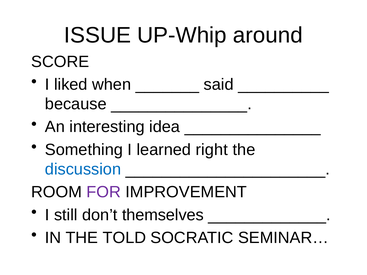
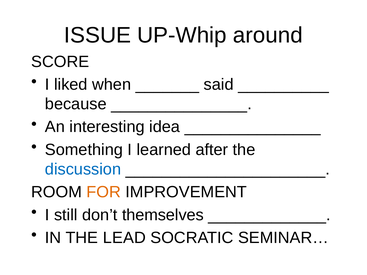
right: right -> after (212, 150)
FOR colour: purple -> orange (104, 192)
TOLD: TOLD -> LEAD (124, 238)
